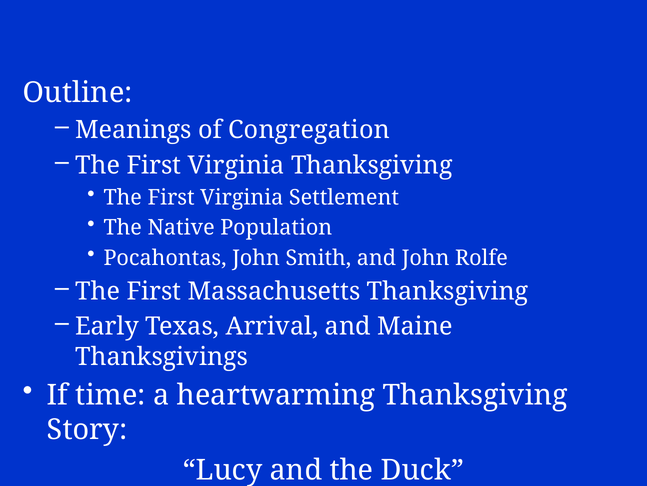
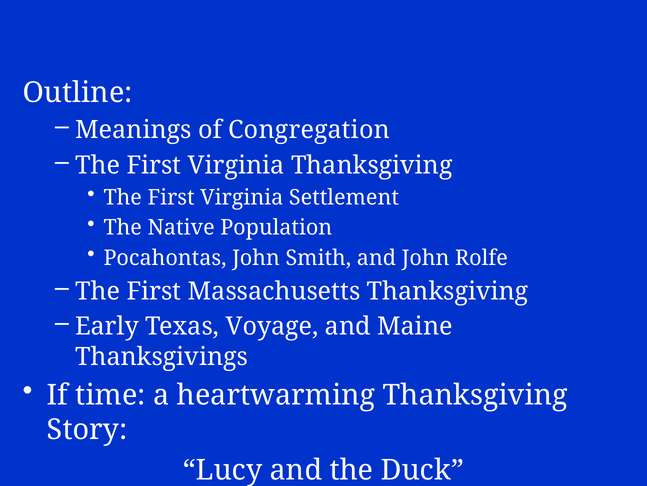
Arrival: Arrival -> Voyage (272, 326)
